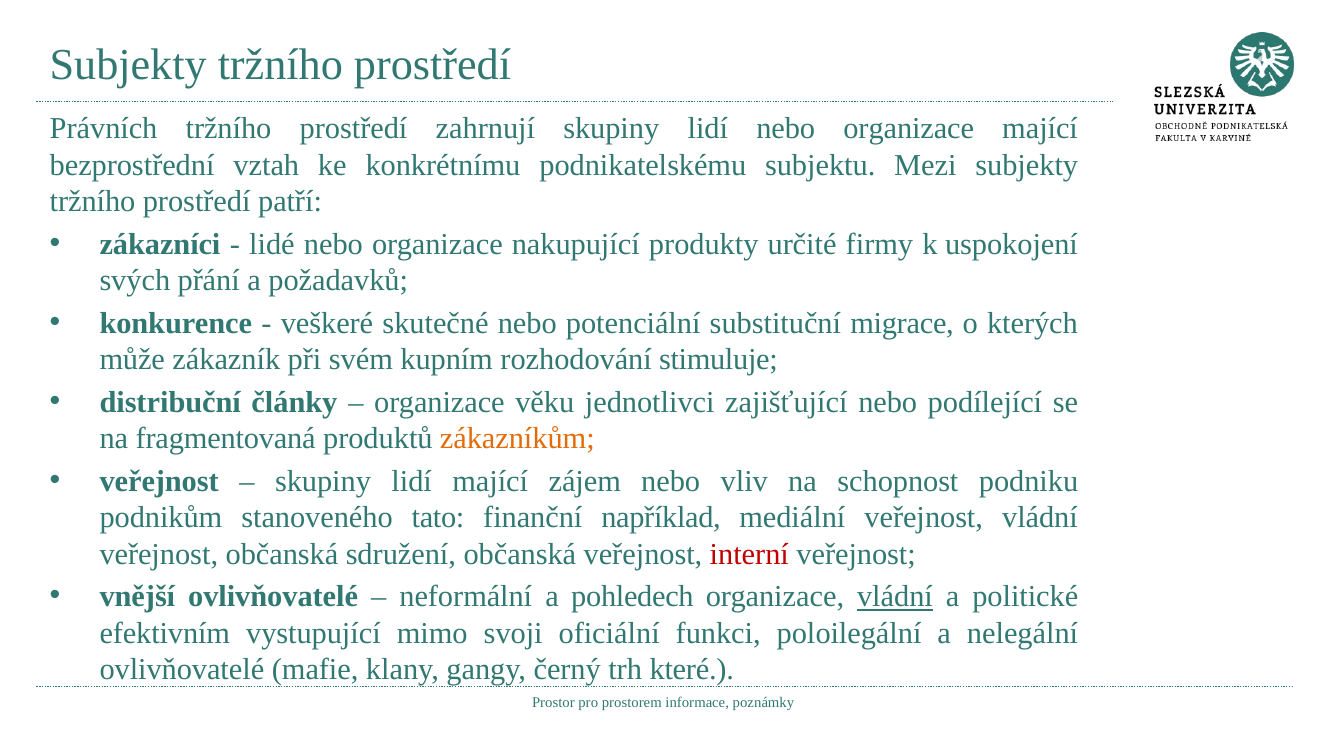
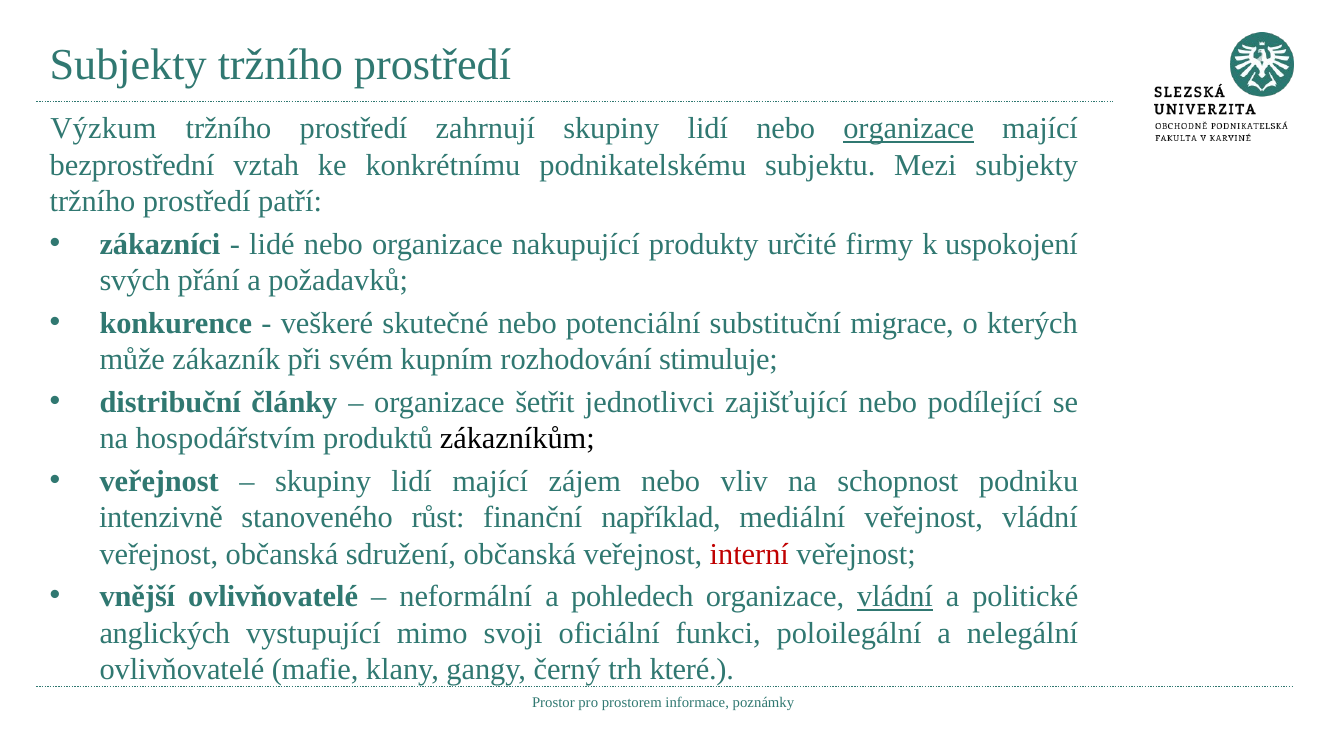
Právních: Právních -> Výzkum (103, 129)
organizace underline: none -> present (909, 129)
věku: věku -> šetřit (545, 402)
fragmentovaná: fragmentovaná -> hospodářstvím (226, 439)
zákazníkům colour: orange -> black (517, 439)
podnikům: podnikům -> intenzivně (161, 518)
tato: tato -> růst (438, 518)
efektivním: efektivním -> anglických (165, 633)
